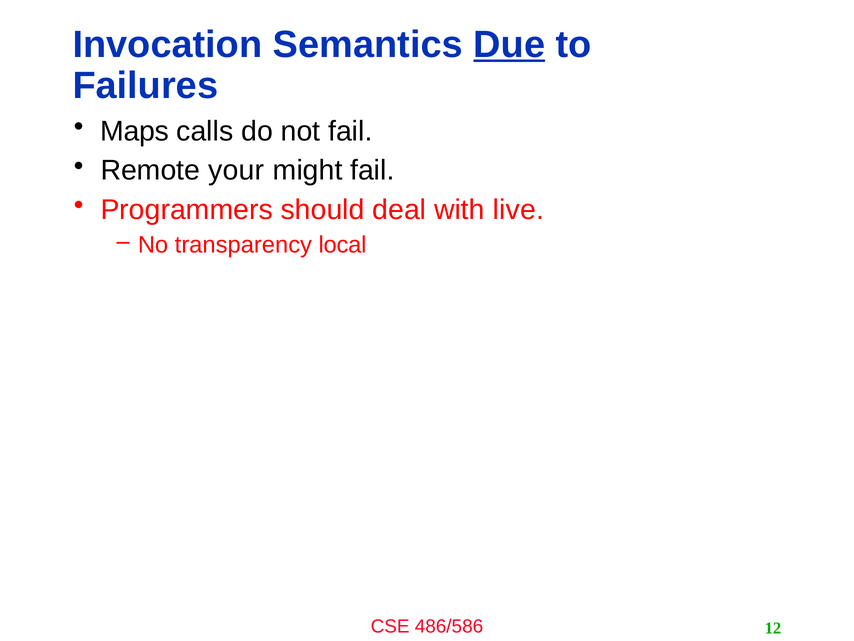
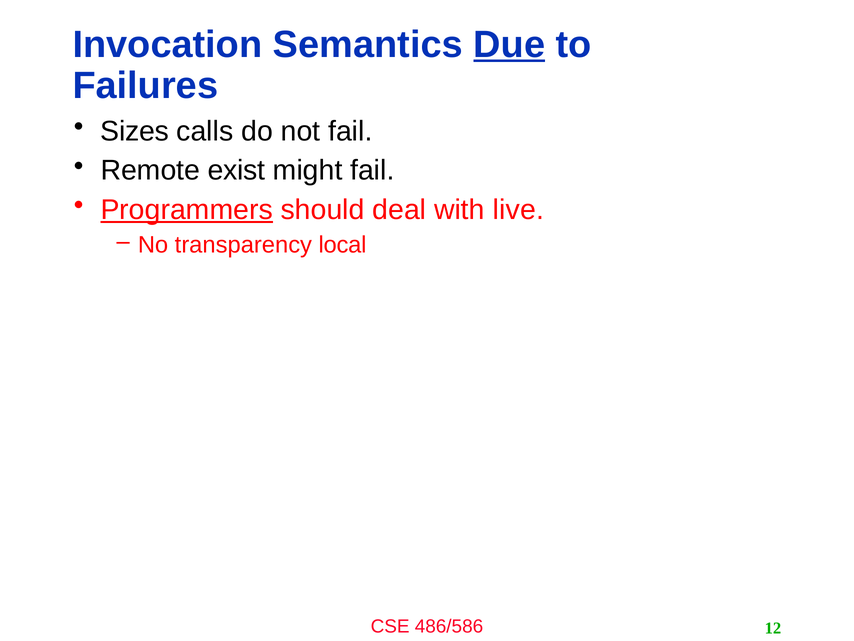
Maps: Maps -> Sizes (135, 131)
your: your -> exist (237, 170)
Programmers underline: none -> present (187, 210)
